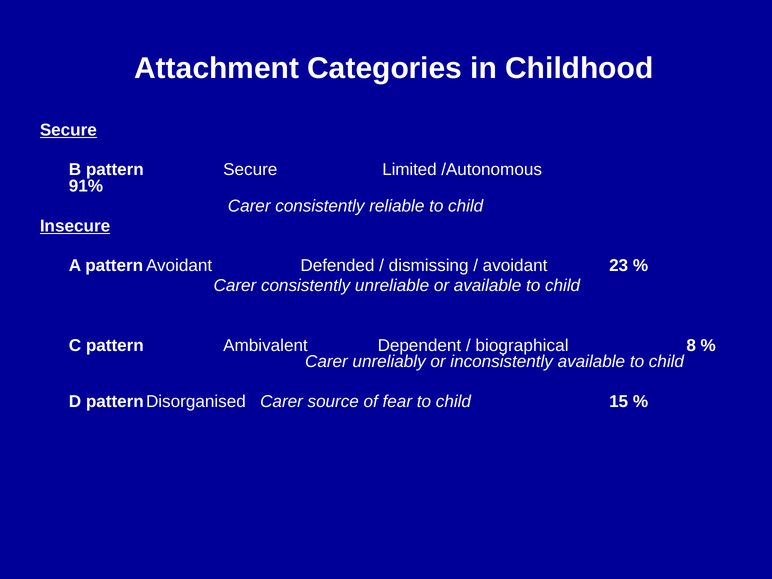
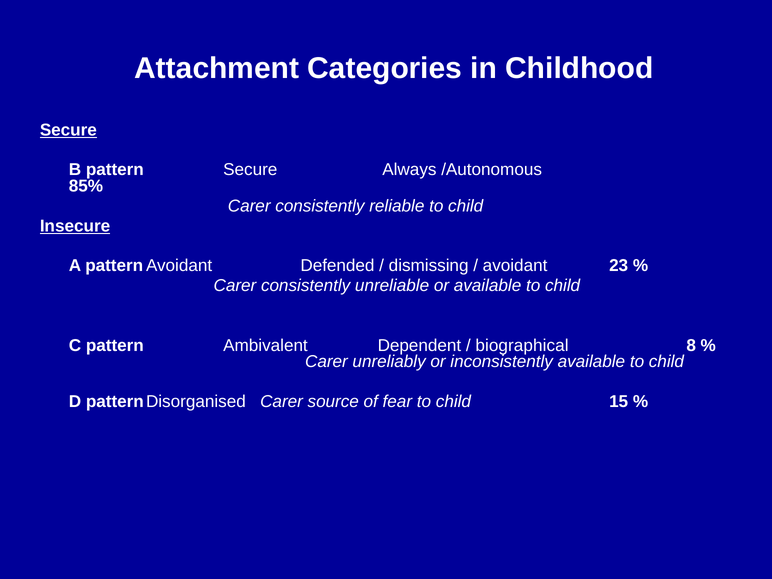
Limited: Limited -> Always (409, 170)
91%: 91% -> 85% (86, 186)
